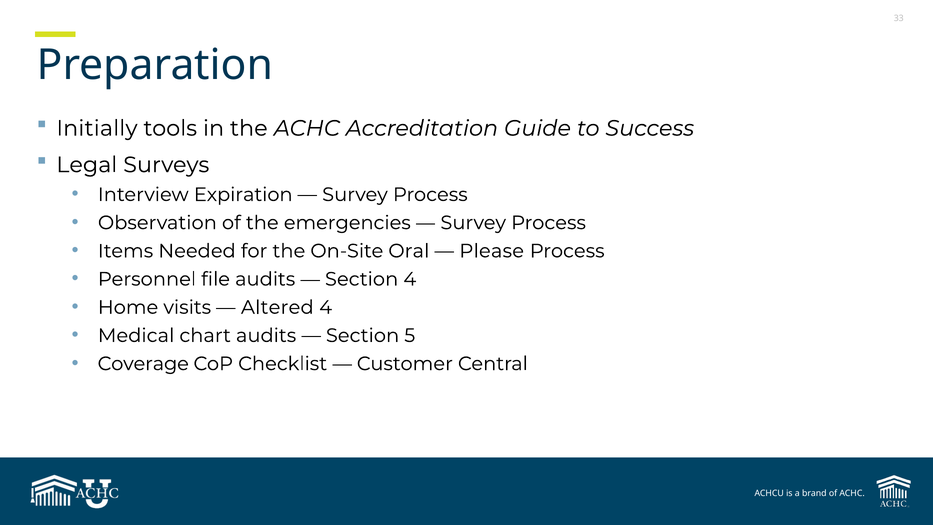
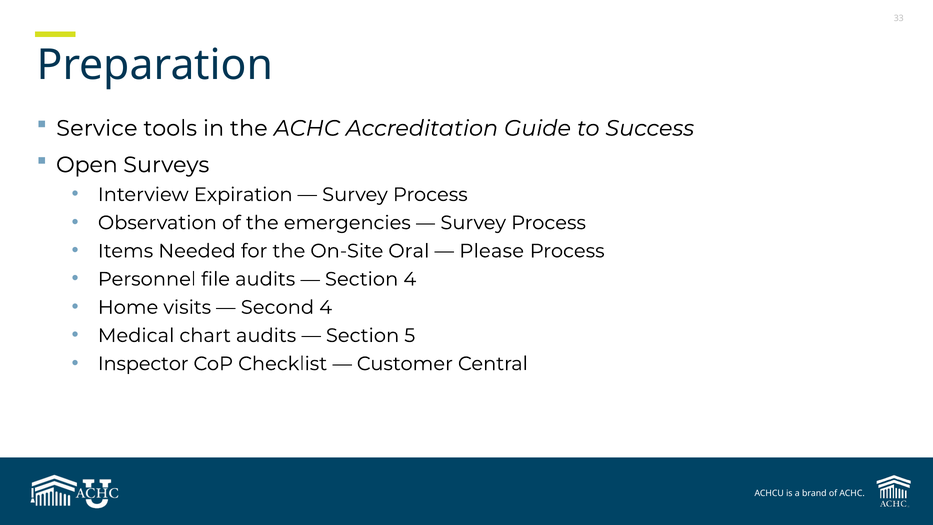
Initially: Initially -> Service (97, 128)
Legal: Legal -> Open (87, 165)
Altered: Altered -> Second (277, 307)
Coverage: Coverage -> Inspector (143, 364)
